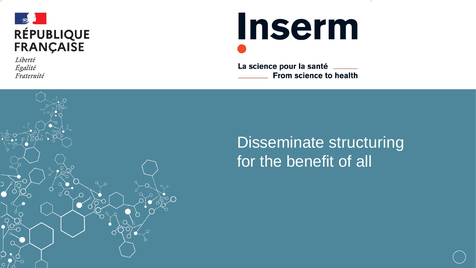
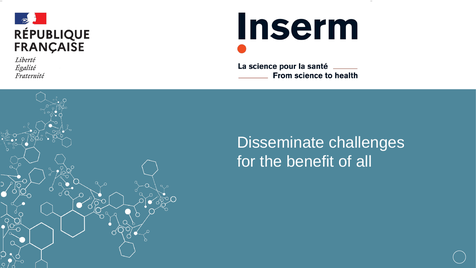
structuring: structuring -> challenges (367, 142)
